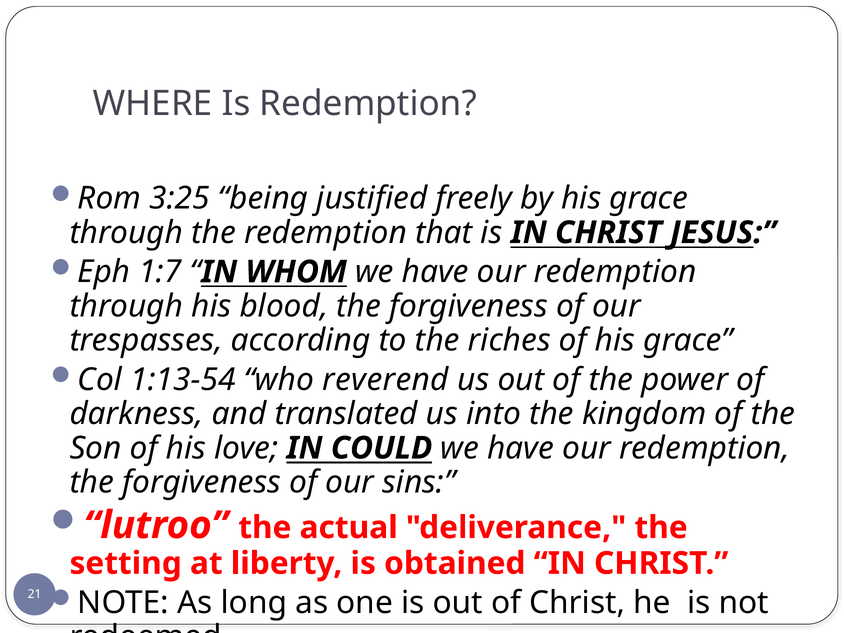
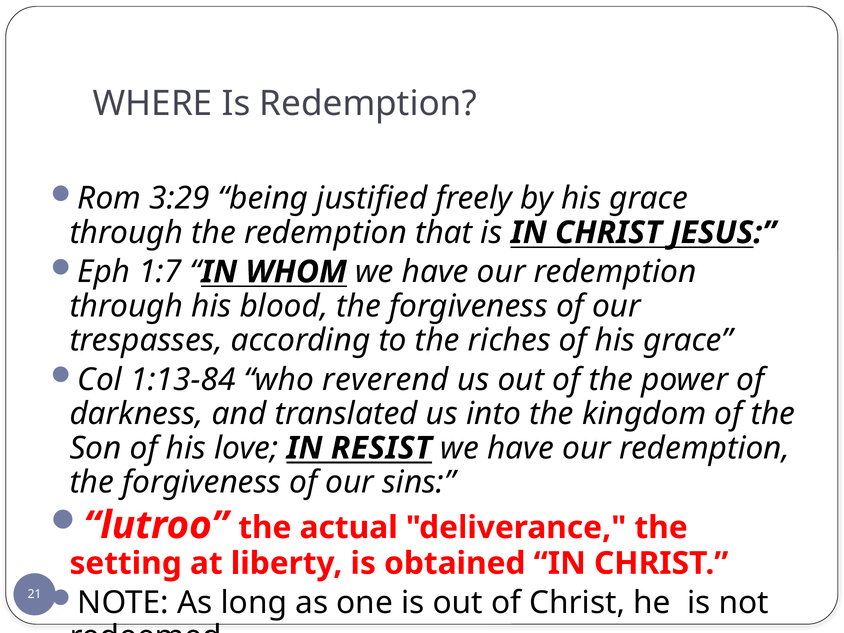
3:25: 3:25 -> 3:29 (179, 198)
1:13-54: 1:13-54 -> 1:13-84 (183, 380)
COULD: COULD -> RESIST (381, 448)
